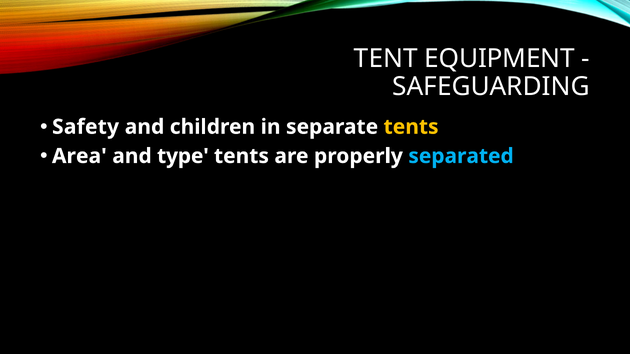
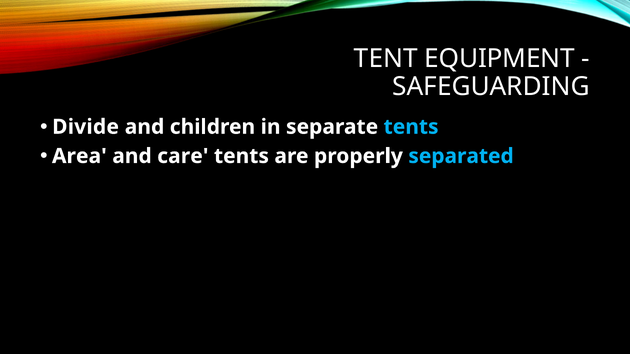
Safety: Safety -> Divide (86, 127)
tents colour: yellow -> light blue (411, 127)
type: type -> care (183, 156)
